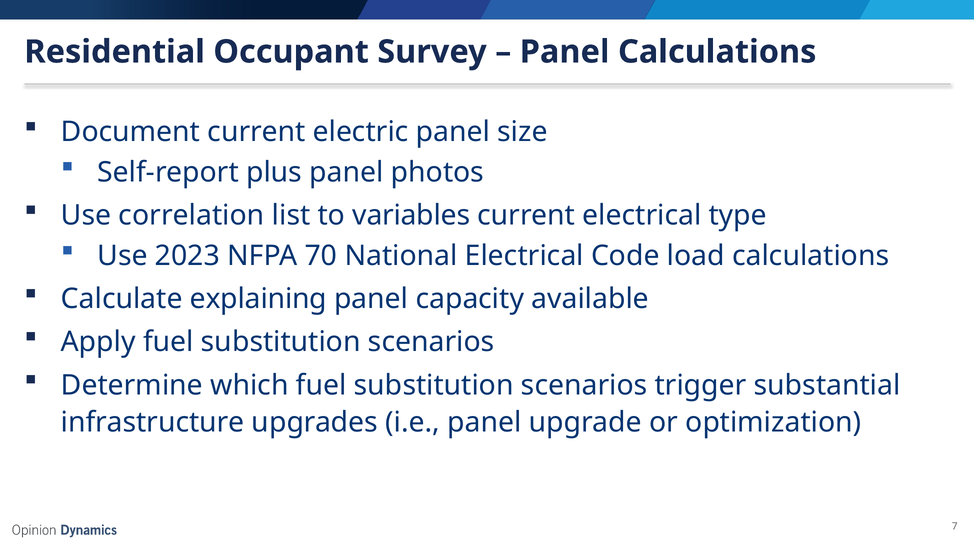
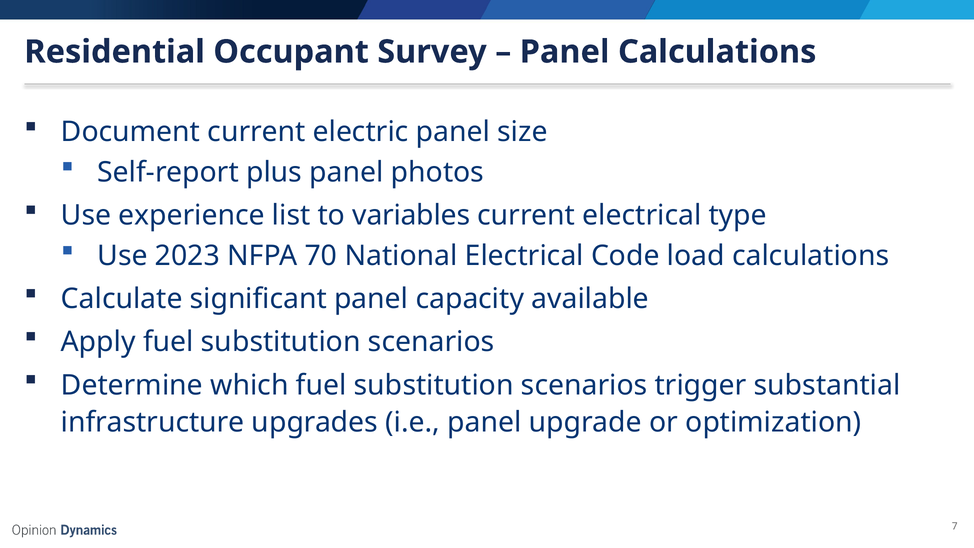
correlation: correlation -> experience (192, 215)
explaining: explaining -> significant (258, 299)
